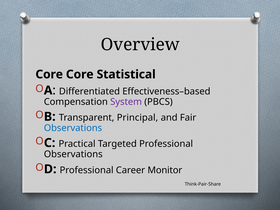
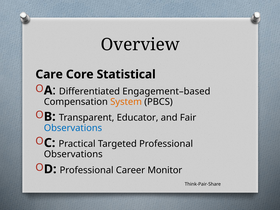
Core: Core -> Care (49, 74)
Effectiveness–based: Effectiveness–based -> Engagement–based (166, 91)
System colour: purple -> orange (126, 102)
Principal: Principal -> Educator (138, 118)
